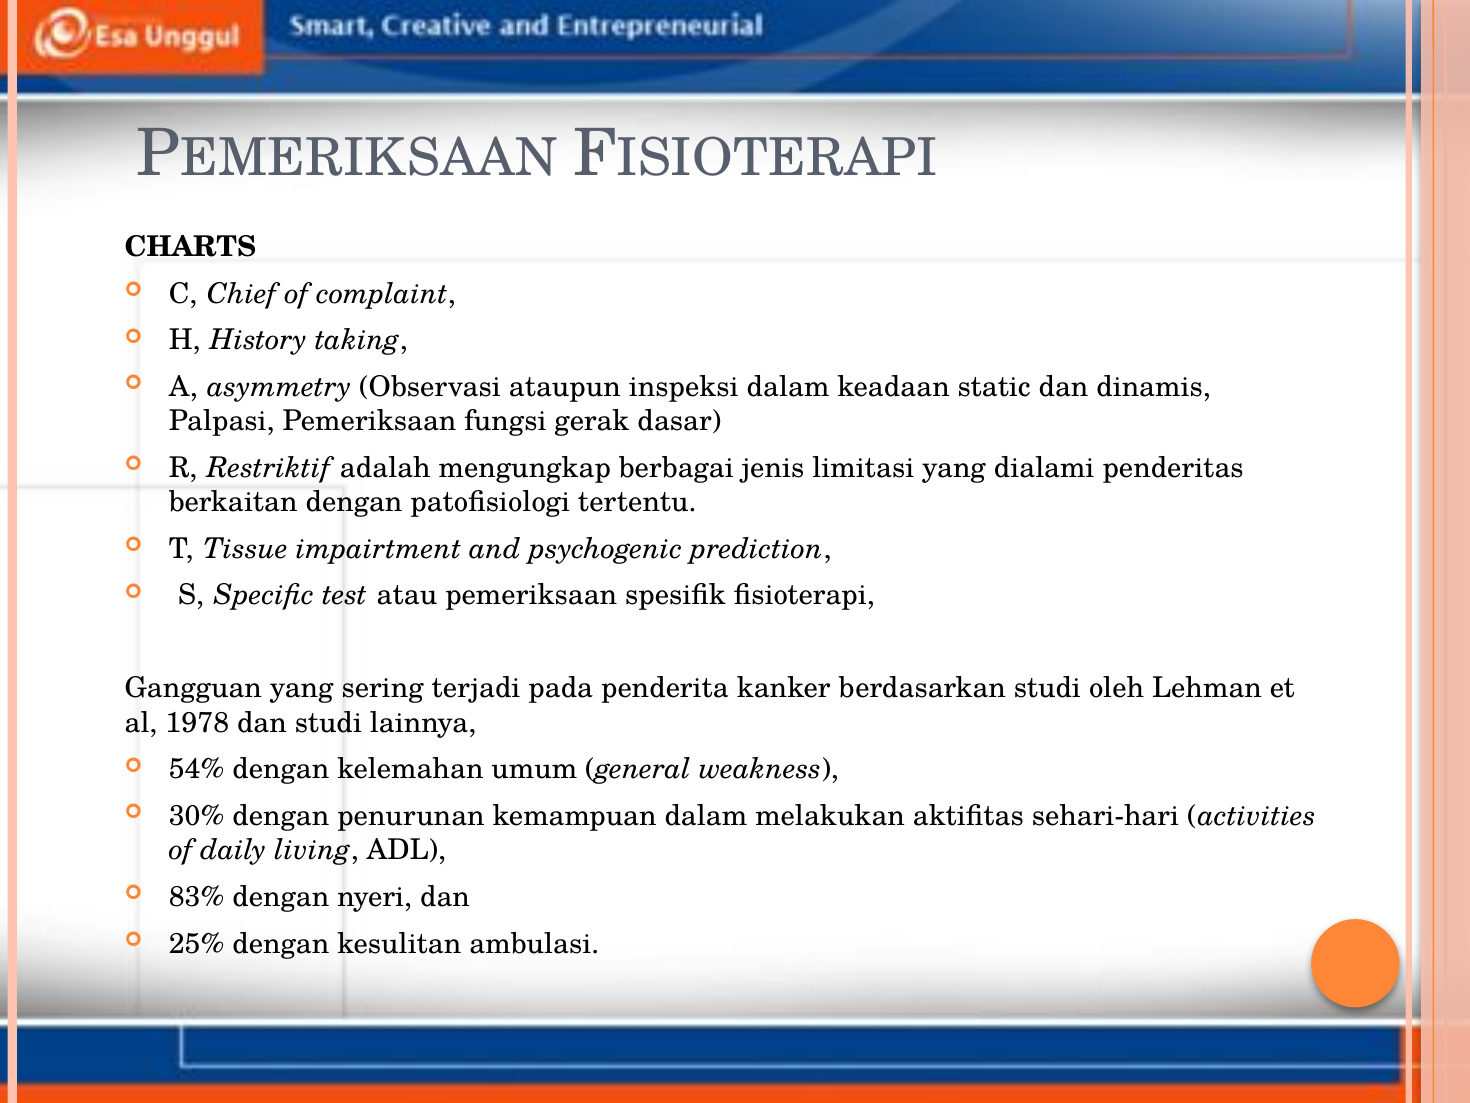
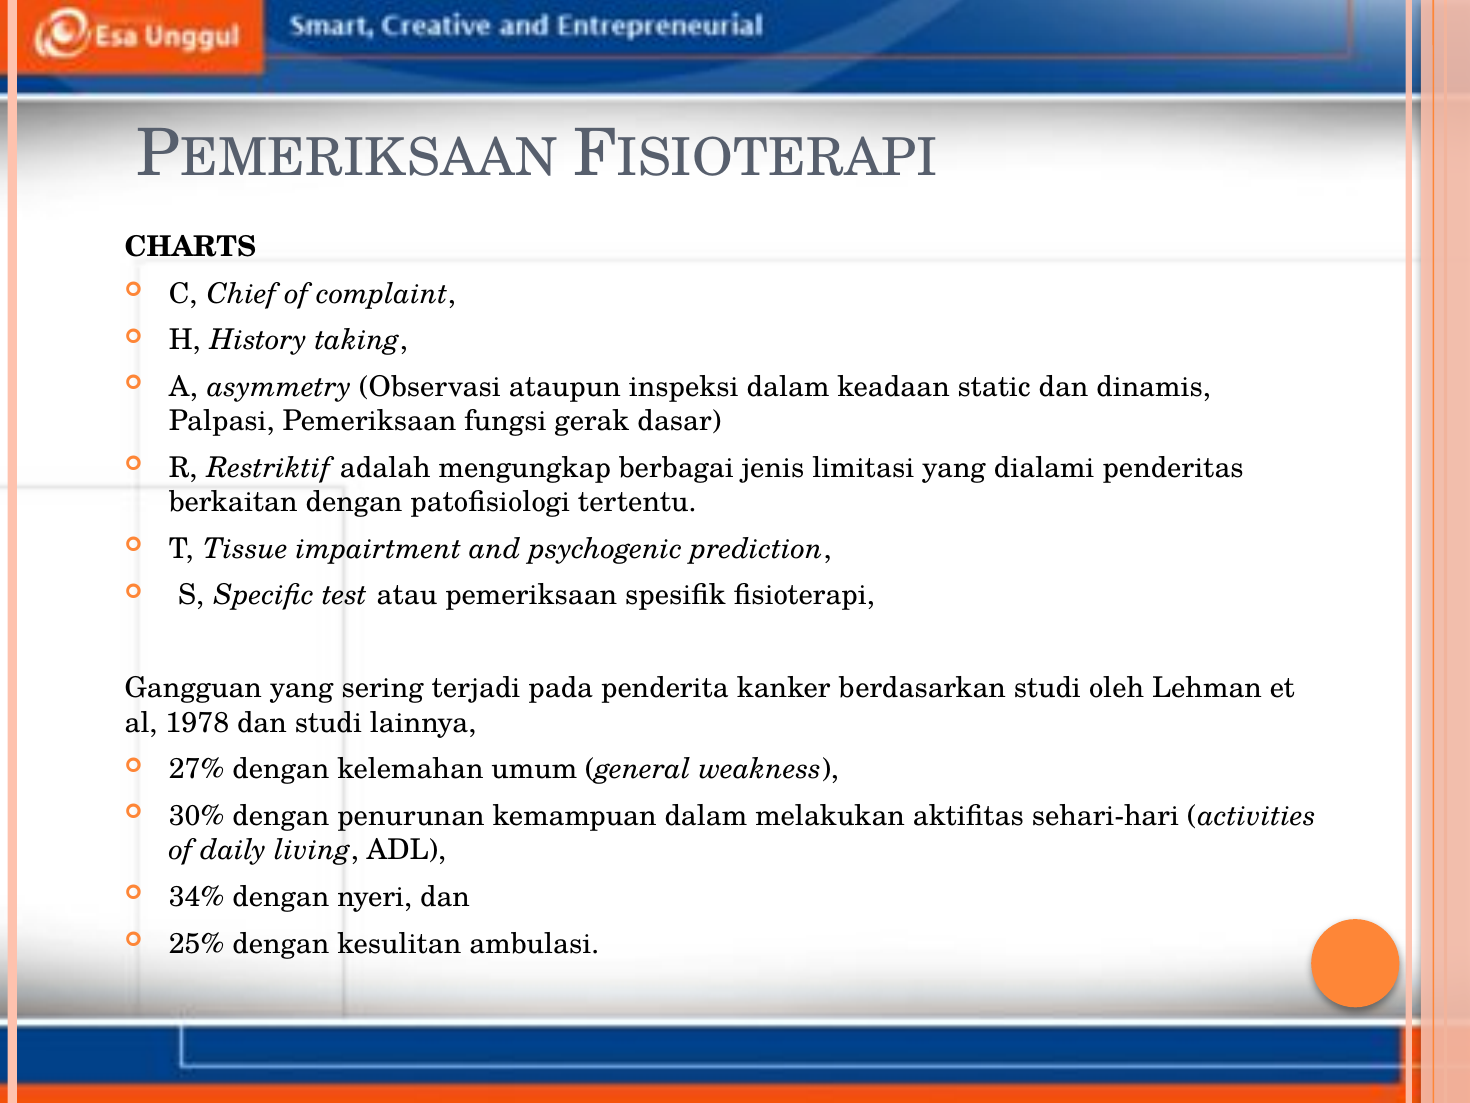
54%: 54% -> 27% (197, 769)
83%: 83% -> 34% (197, 897)
